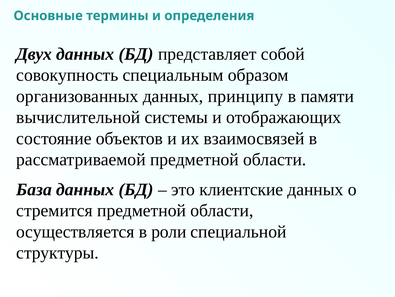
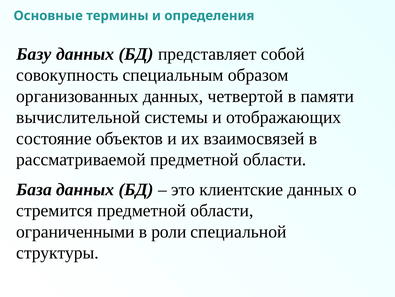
Двух: Двух -> Базу (34, 54)
принципу: принципу -> четвертой (246, 96)
осуществляется: осуществляется -> ограниченными (75, 231)
